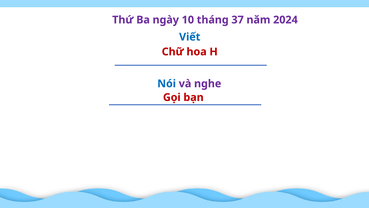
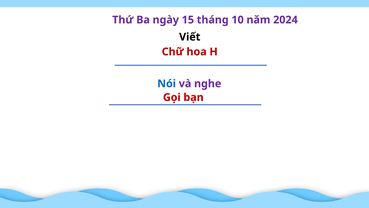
10: 10 -> 15 (188, 20)
37: 37 -> 10 (238, 20)
Viết colour: blue -> black (190, 37)
